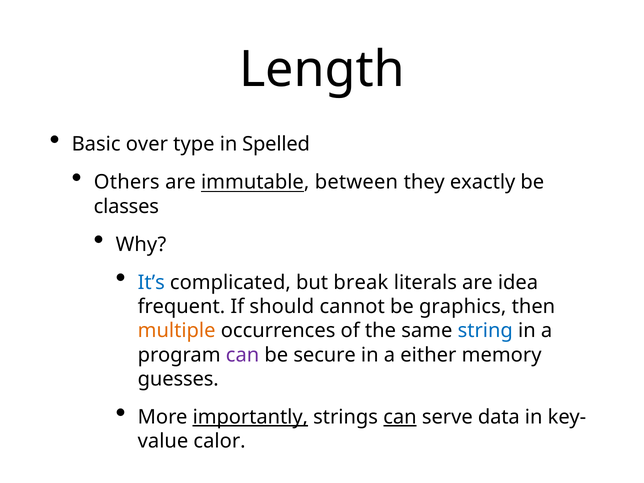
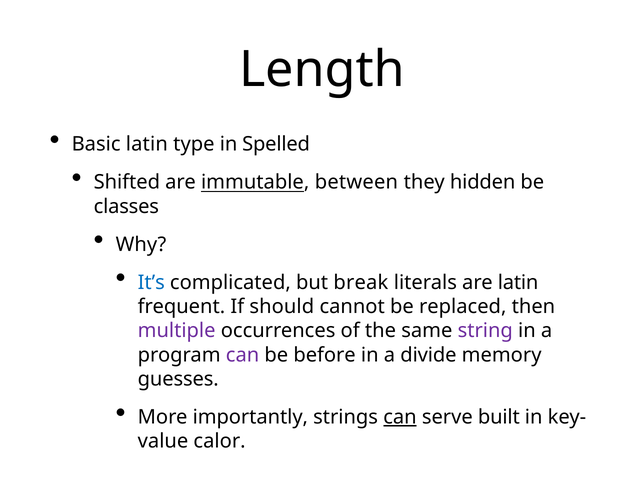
Basic over: over -> latin (147, 144)
Others: Others -> Shifted (127, 182)
exactly: exactly -> hidden (483, 182)
are idea: idea -> latin (518, 282)
graphics: graphics -> replaced (463, 307)
multiple colour: orange -> purple (177, 331)
string colour: blue -> purple (485, 331)
secure: secure -> before (325, 355)
either: either -> divide (428, 355)
importantly underline: present -> none (250, 417)
data: data -> built (499, 417)
